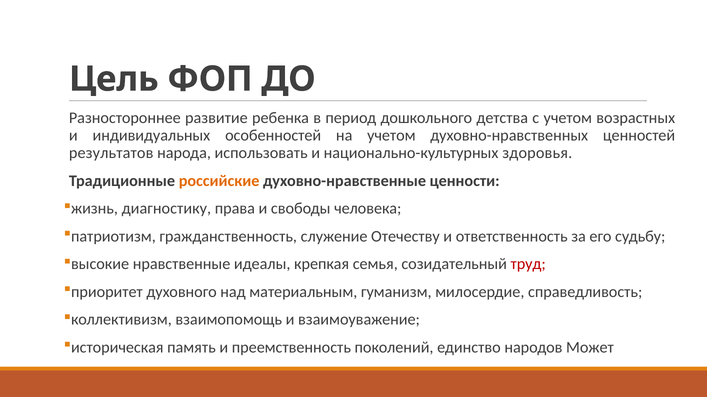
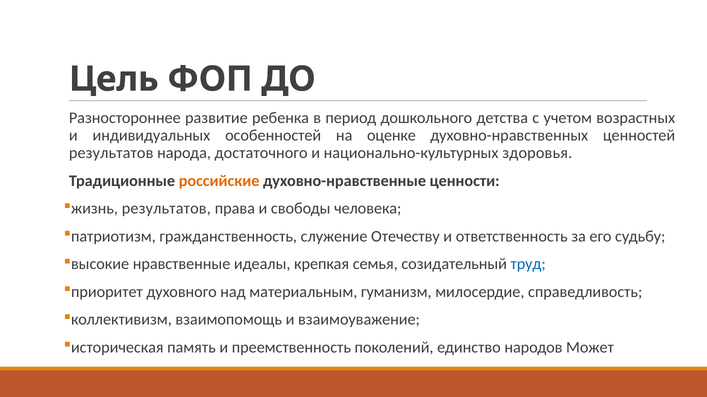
на учетом: учетом -> оценке (391, 136)
использовать: использовать -> достаточного (261, 153)
жизнь диагностику: диагностику -> результатов (166, 209)
труд colour: red -> blue (528, 265)
